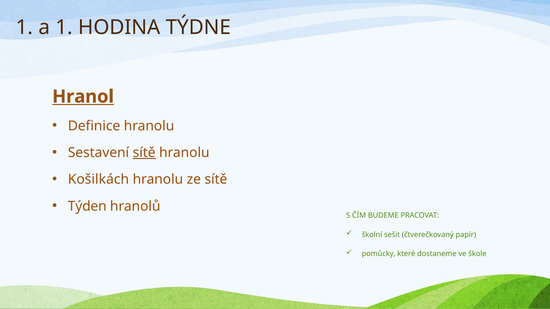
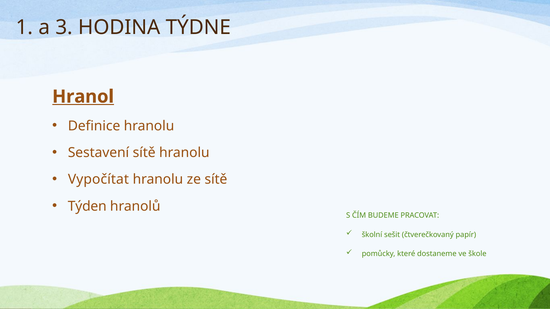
a 1: 1 -> 3 (64, 27)
sítě underline: present -> none (144, 153)
Košilkách: Košilkách -> Vypočítat (98, 180)
